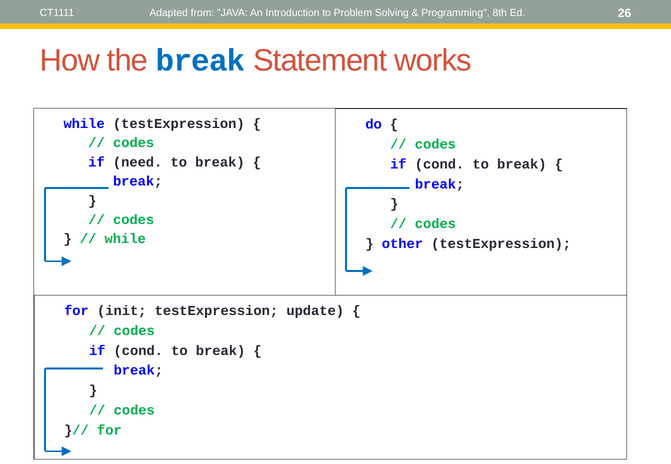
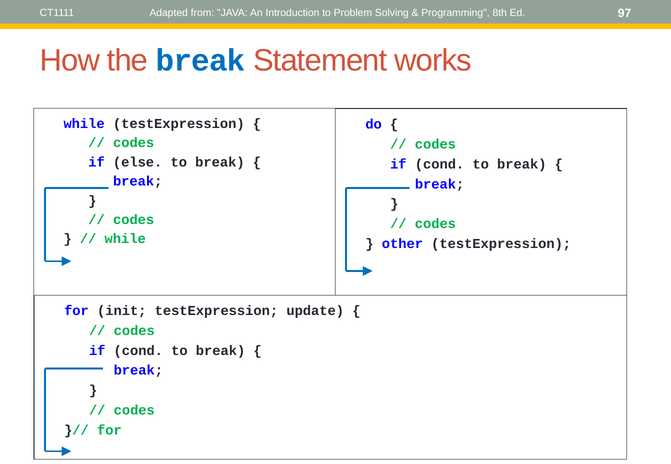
26: 26 -> 97 (625, 13)
need: need -> else (138, 162)
